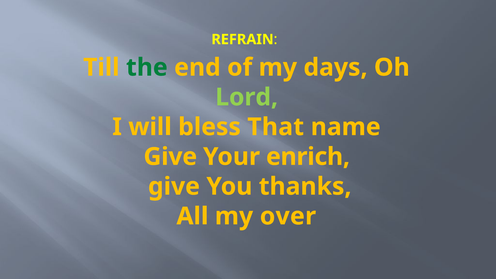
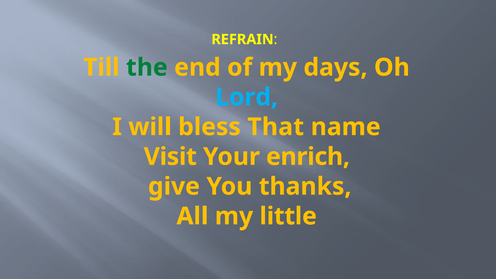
Lord colour: light green -> light blue (247, 97)
Give: Give -> Visit (170, 157)
over: over -> little (288, 216)
